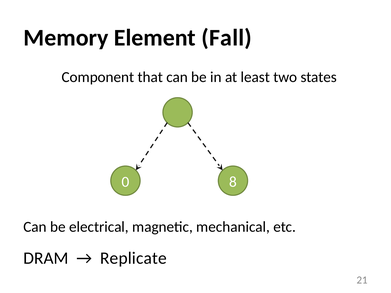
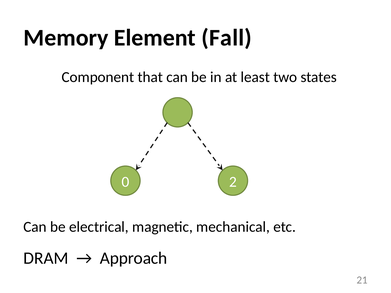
8: 8 -> 2 (233, 182)
Replicate: Replicate -> Approach (134, 258)
